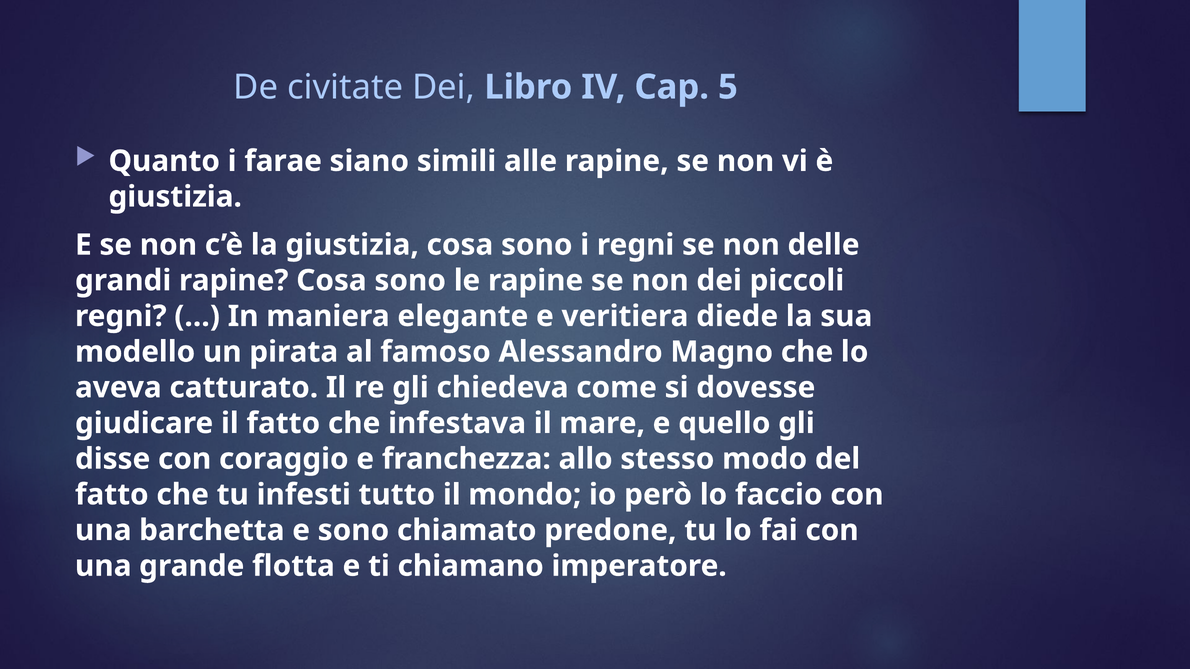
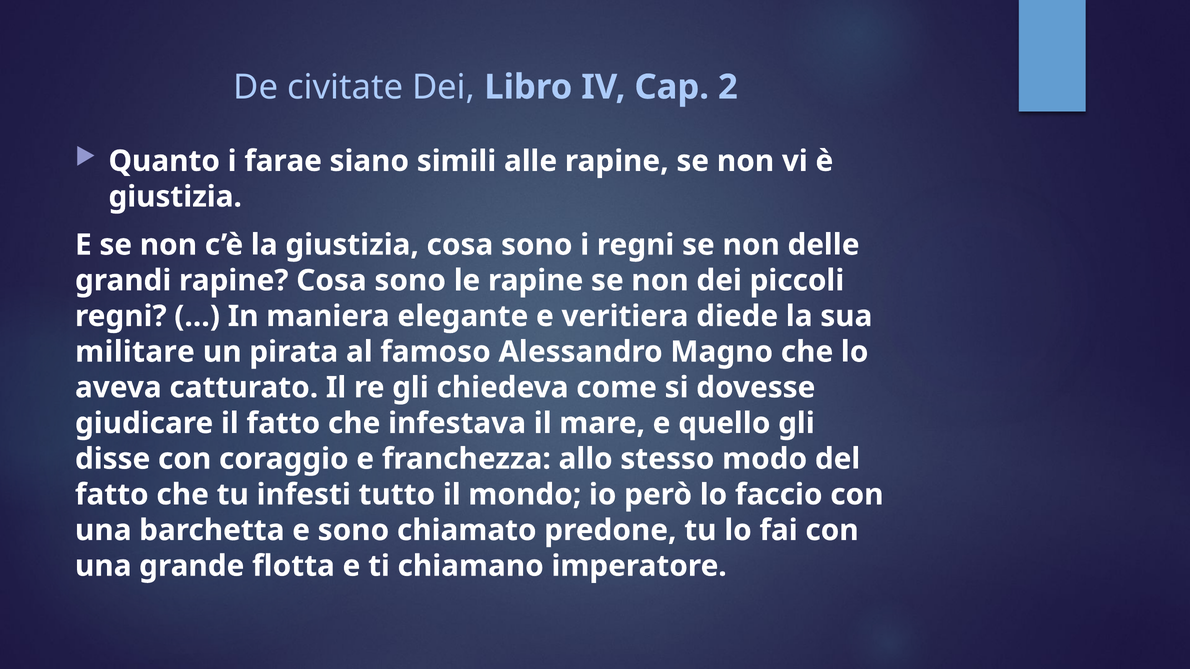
5: 5 -> 2 (728, 87)
modello: modello -> militare (135, 352)
